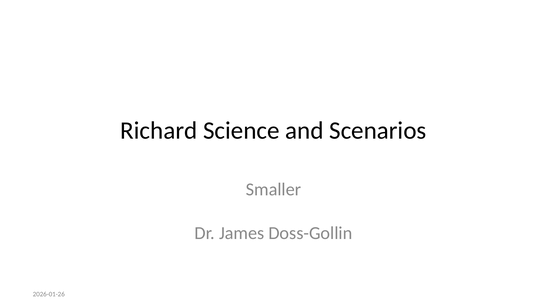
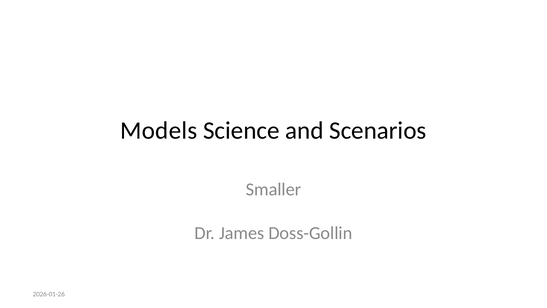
Richard: Richard -> Models (159, 130)
